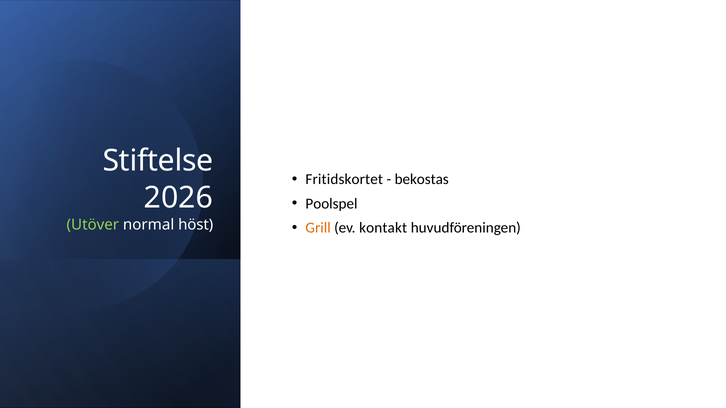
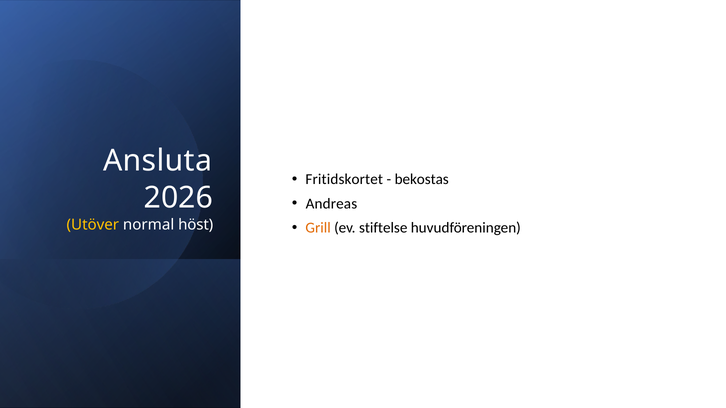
Stiftelse: Stiftelse -> Ansluta (158, 161)
Poolspel: Poolspel -> Andreas (331, 204)
kontakt: kontakt -> stiftelse (383, 228)
Utöver colour: light green -> yellow (93, 225)
